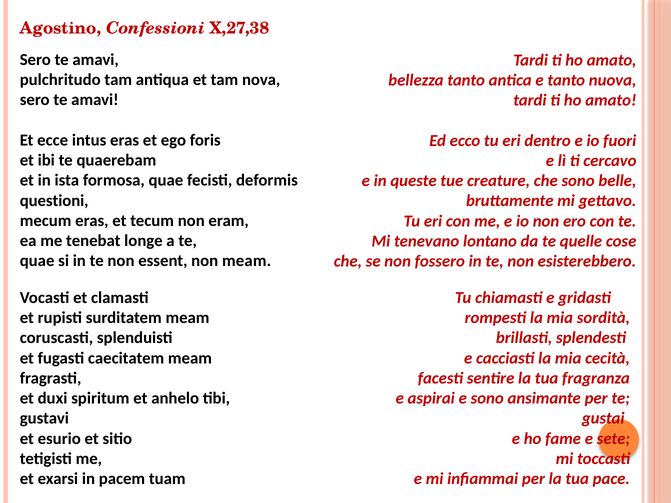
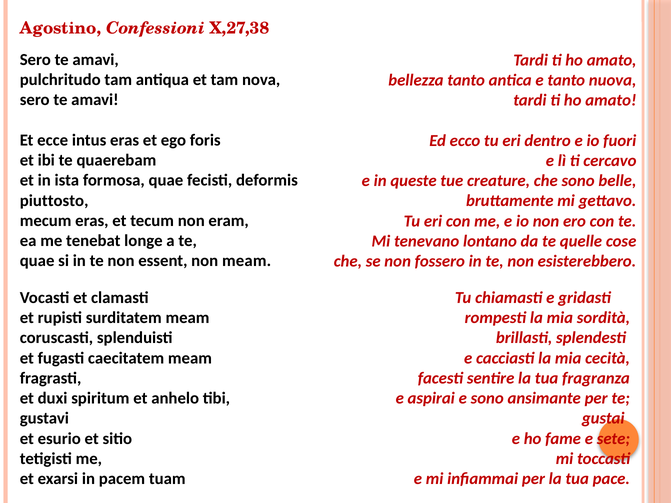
questioni: questioni -> piuttosto (54, 201)
